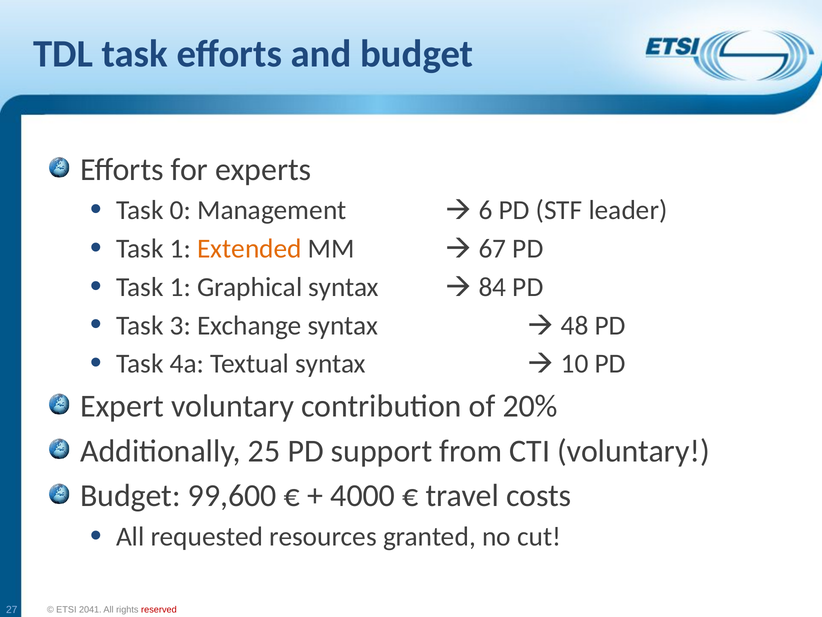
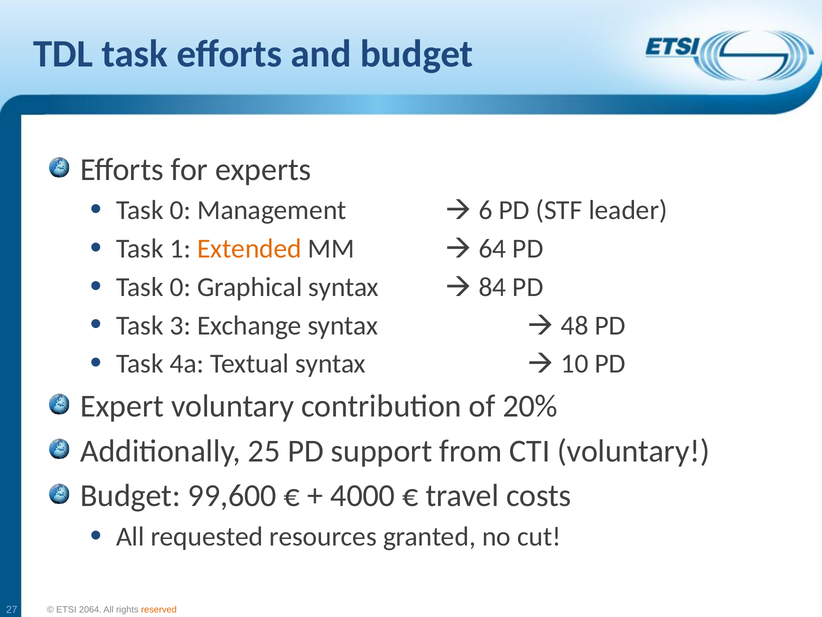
67: 67 -> 64 (492, 249)
1: 1 -> 0 (180, 287)
2041: 2041 -> 2064 (90, 609)
reserved colour: red -> orange (159, 609)
